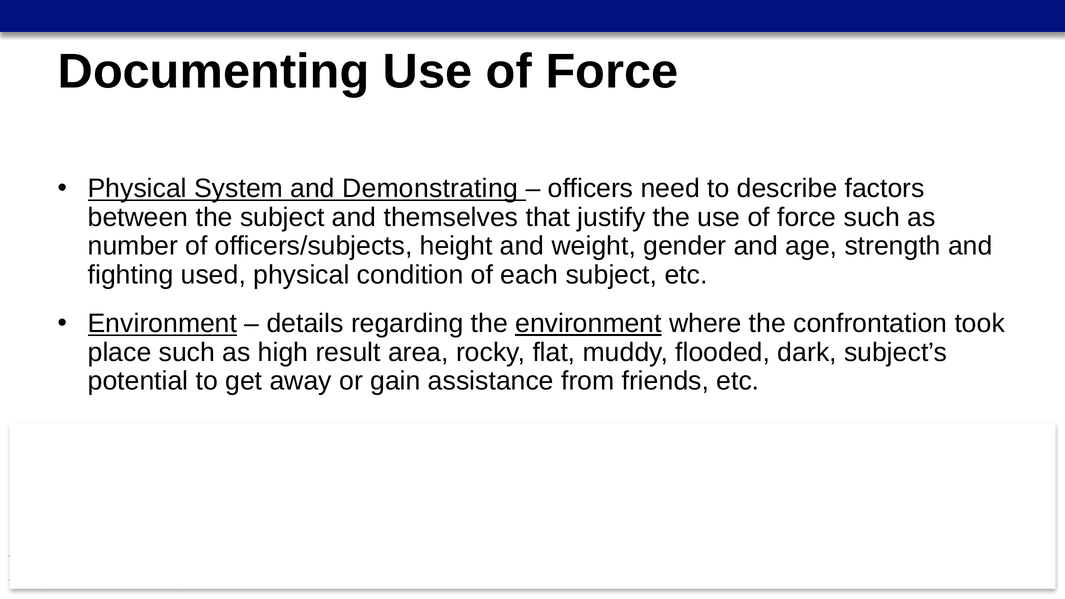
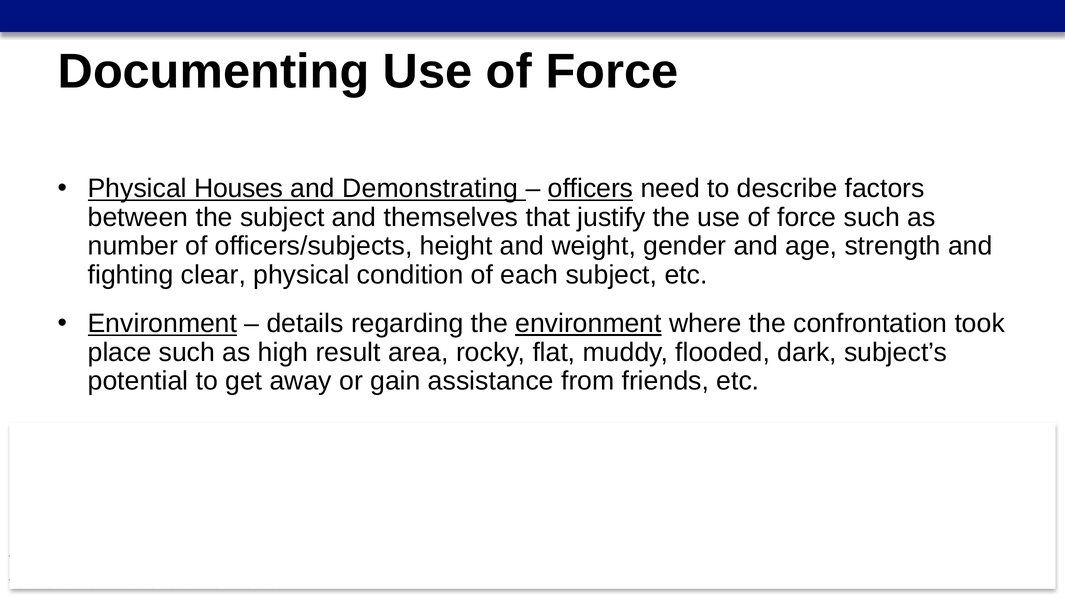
System: System -> Houses (239, 189)
officers underline: none -> present (591, 189)
used: used -> clear (213, 275)
